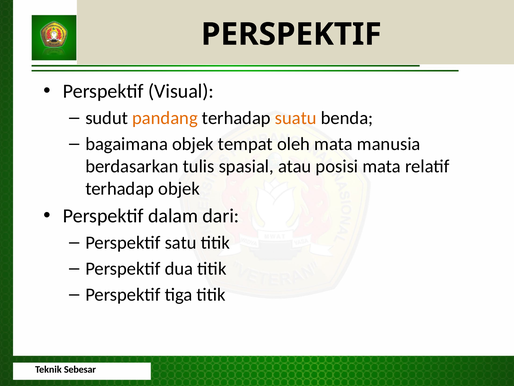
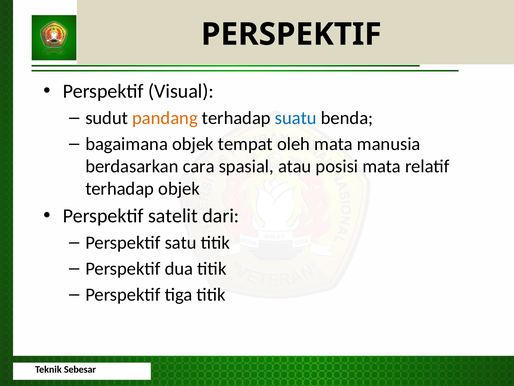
suatu colour: orange -> blue (296, 118)
tulis: tulis -> cara (199, 166)
dalam: dalam -> satelit (173, 216)
